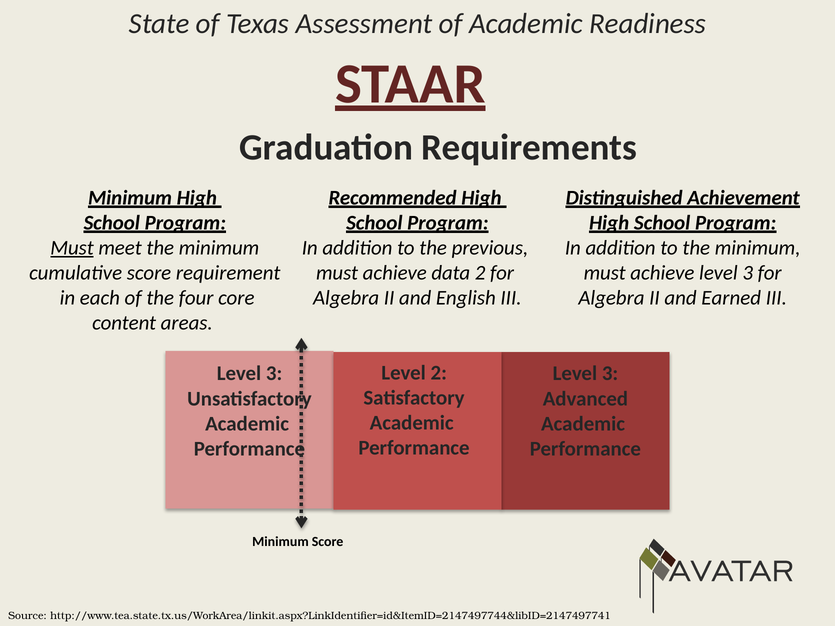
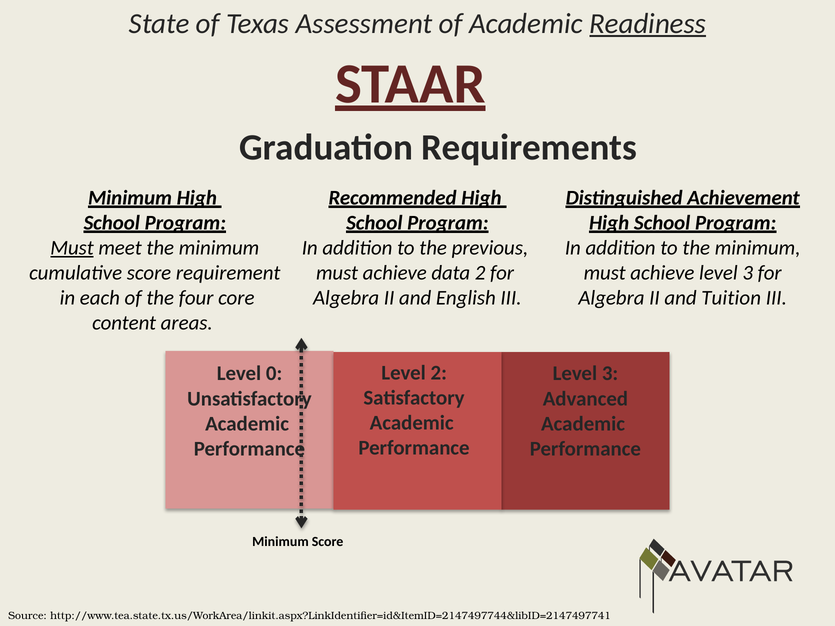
Readiness underline: none -> present (648, 24)
Earned: Earned -> Tuition (731, 298)
3: 3 -> 0 (274, 374)
